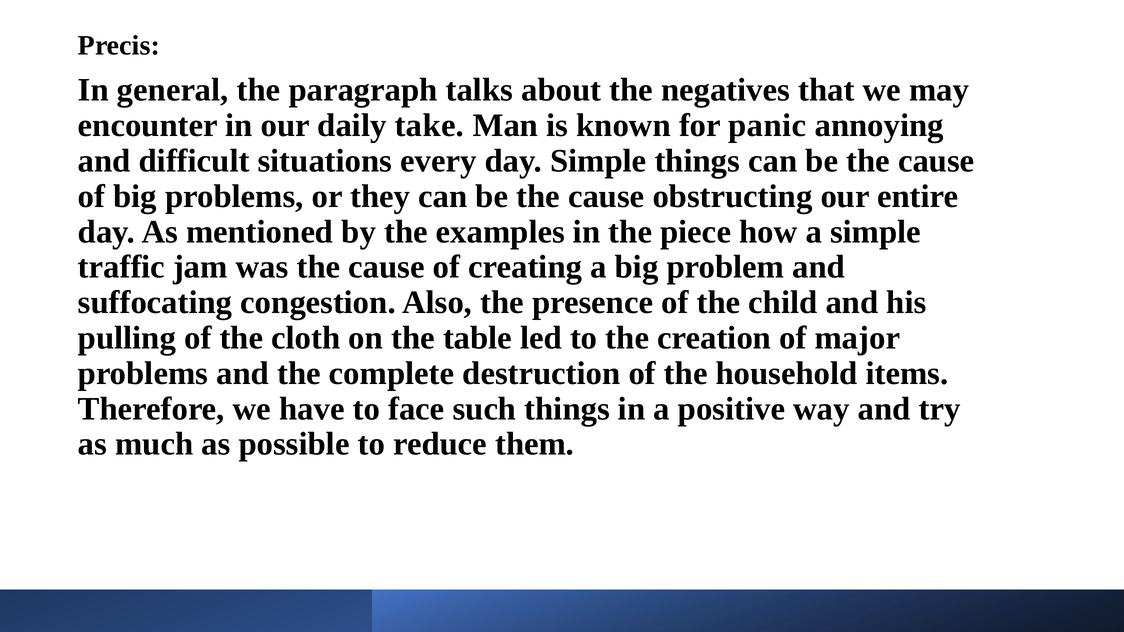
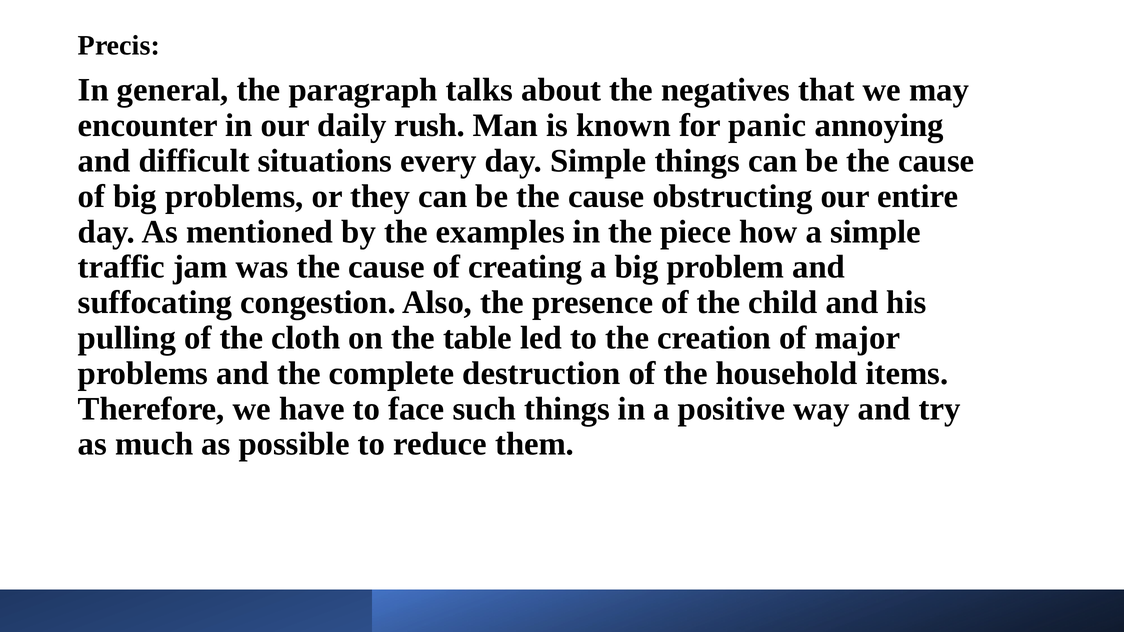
take: take -> rush (430, 126)
